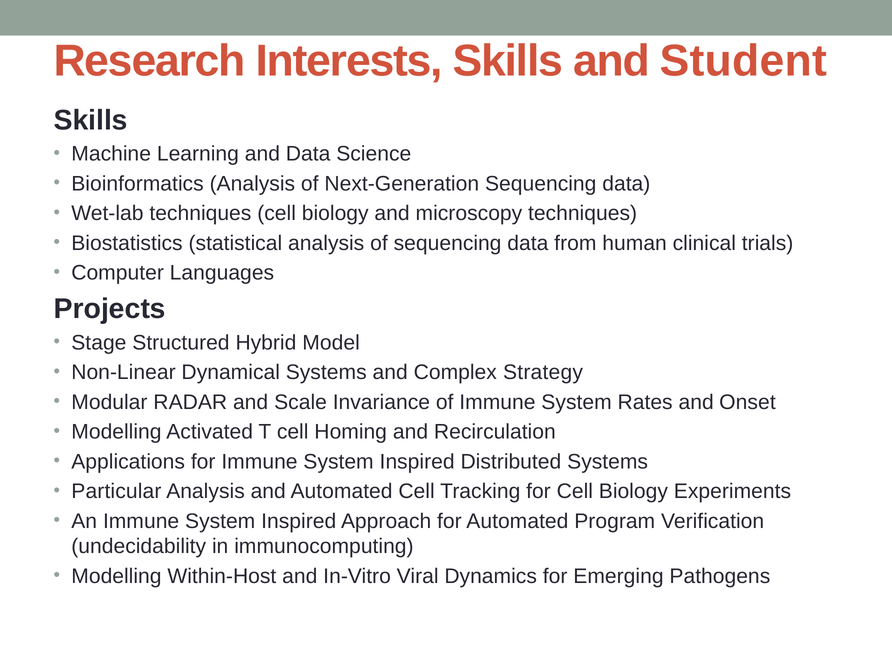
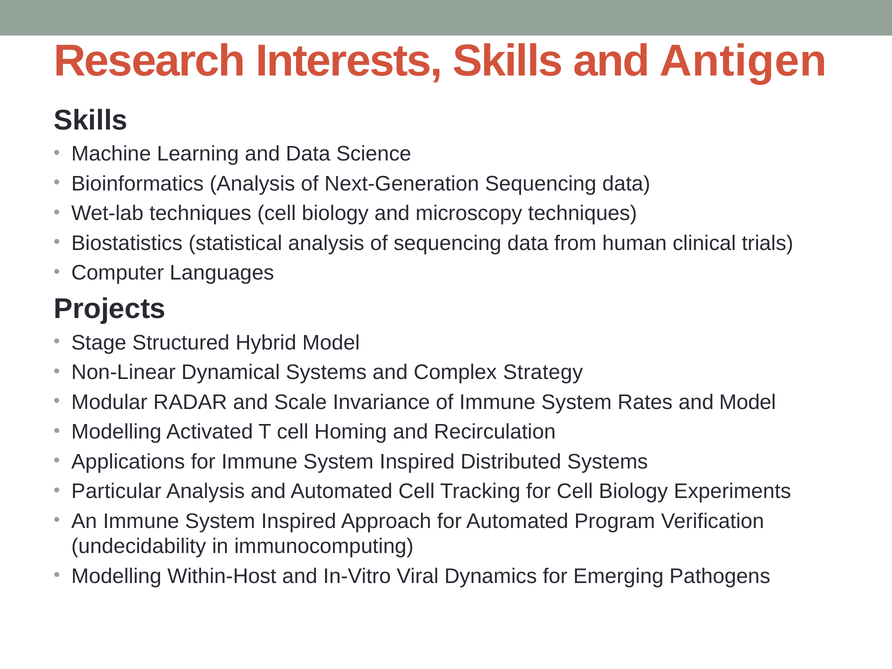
Student: Student -> Antigen (744, 61)
and Onset: Onset -> Model (748, 402)
